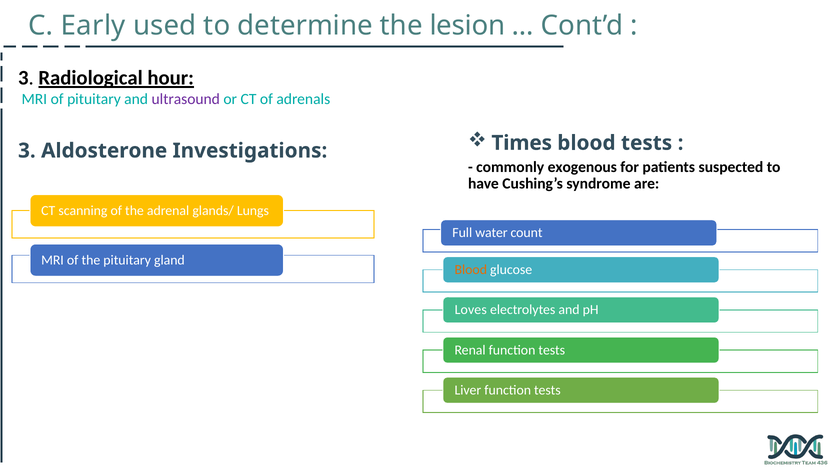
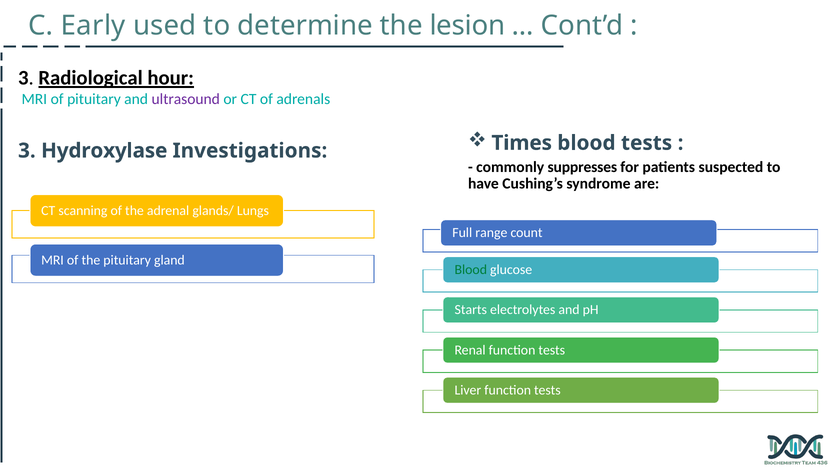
Aldosterone: Aldosterone -> Hydroxylase (104, 151)
exogenous: exogenous -> suppresses (582, 167)
water: water -> range (491, 233)
Blood colour: orange -> green (471, 270)
Loves: Loves -> Starts (471, 310)
